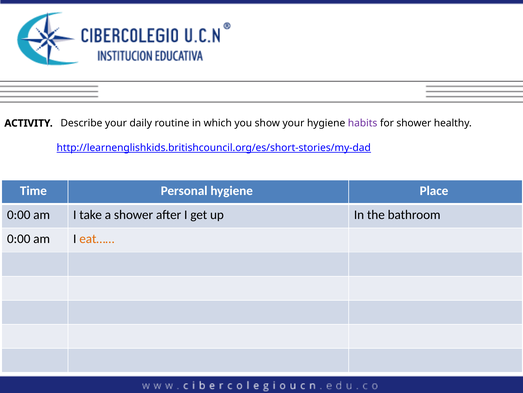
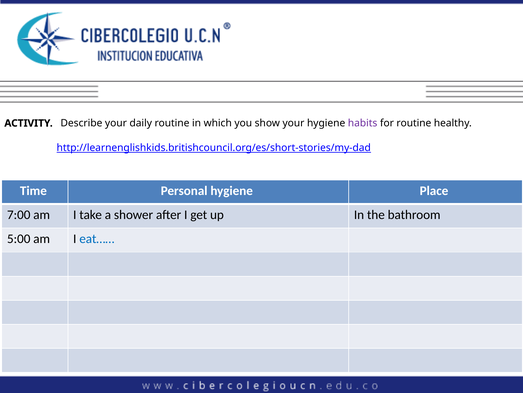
for shower: shower -> routine (414, 123)
0:00: 0:00 -> 7:00 (19, 214)
0:00: 0:00 -> 5:00 (19, 238)
eat…… colour: orange -> blue (97, 238)
